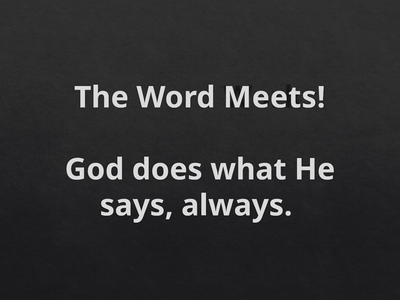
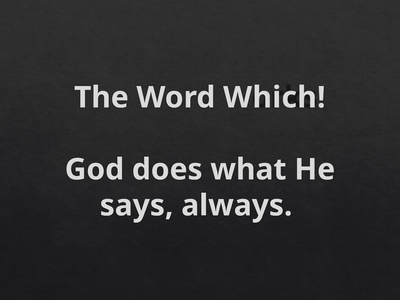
Meets: Meets -> Which (274, 98)
